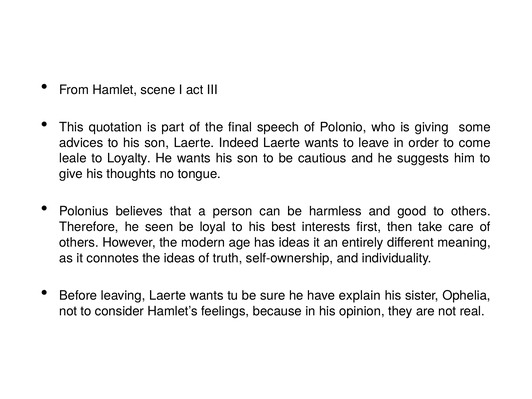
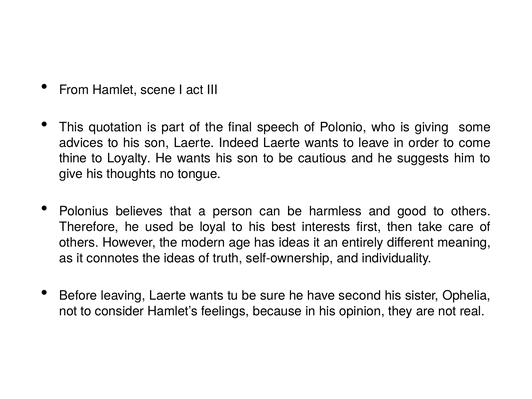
leale: leale -> thine (73, 158)
seen: seen -> used (159, 227)
explain: explain -> second (360, 295)
